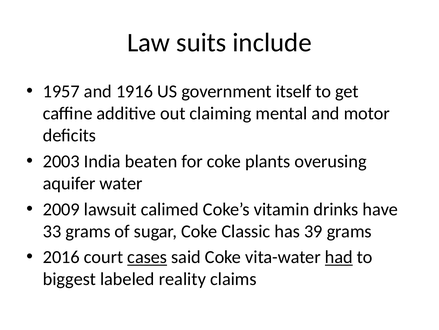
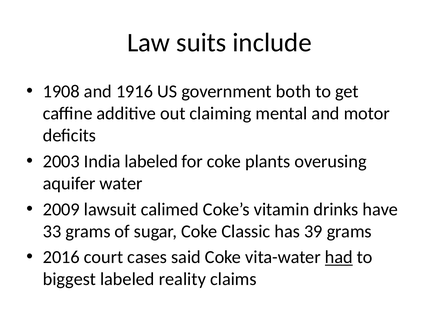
1957: 1957 -> 1908 (61, 91)
itself: itself -> both (294, 91)
India beaten: beaten -> labeled (151, 161)
cases underline: present -> none (147, 257)
